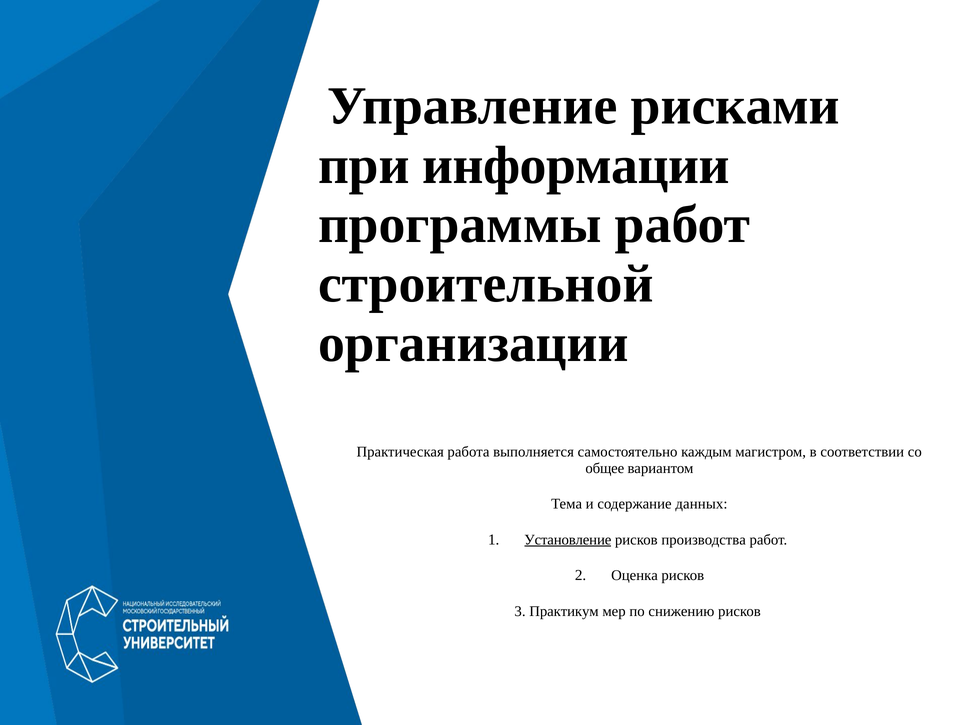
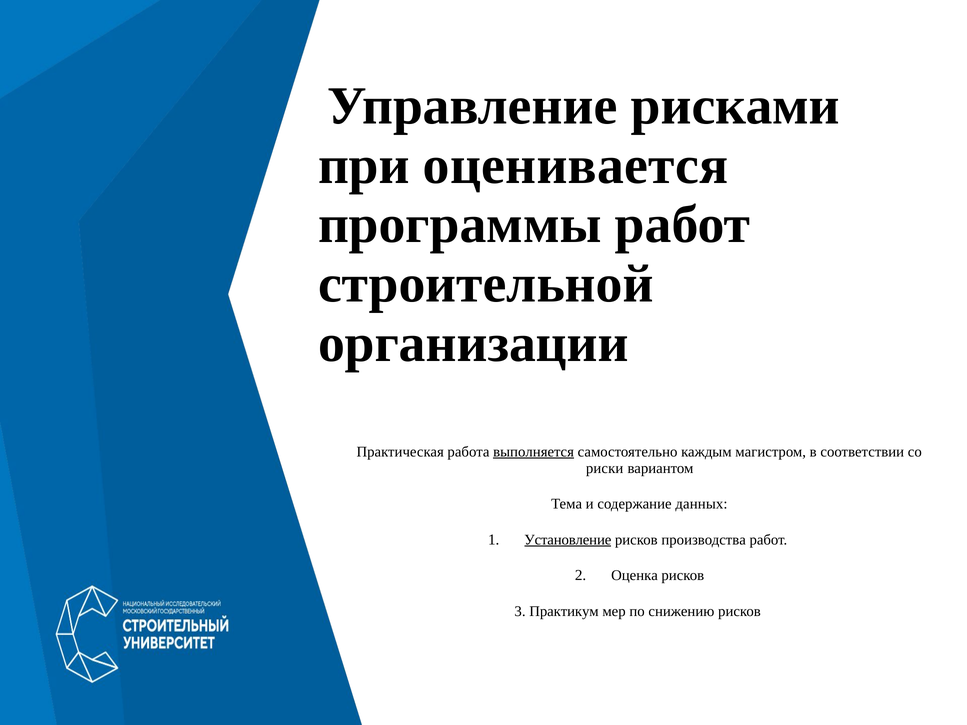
информации: информации -> оценивается (576, 165)
выполняется underline: none -> present (534, 452)
общее: общее -> риски (605, 468)
